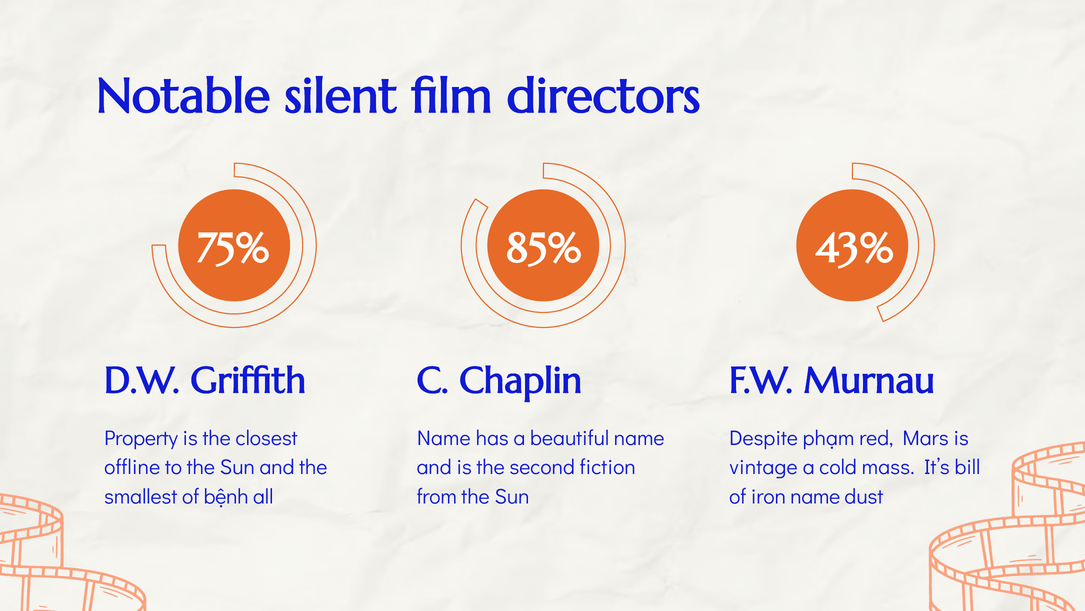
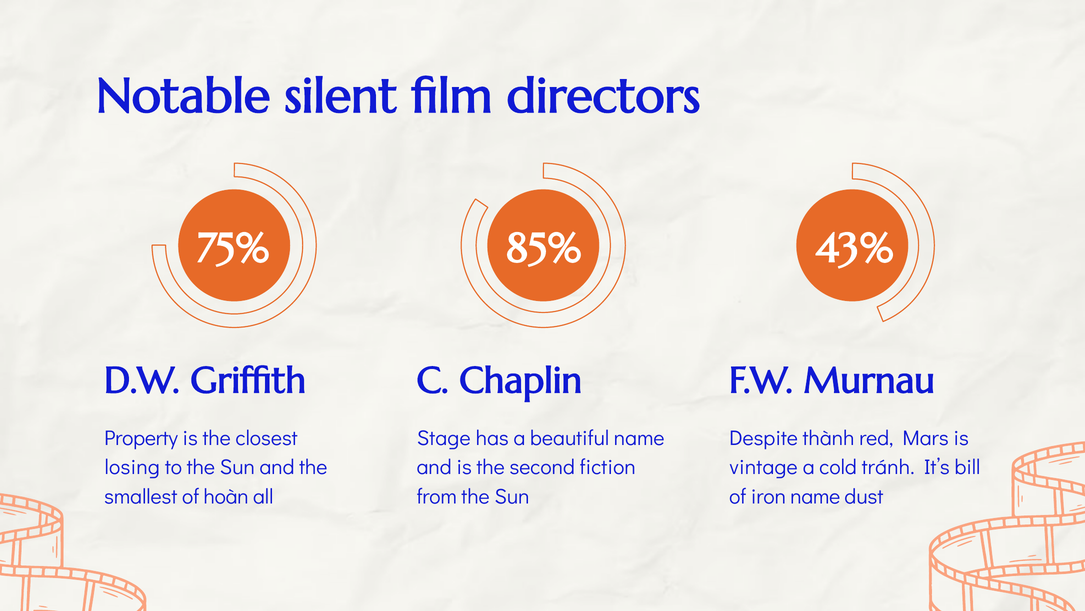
Name: Name -> Stage (444, 438)
phạm: phạm -> thành (829, 438)
offline: offline -> losing (132, 467)
mass: mass -> tránh (888, 467)
bệnh: bệnh -> hoàn (226, 496)
